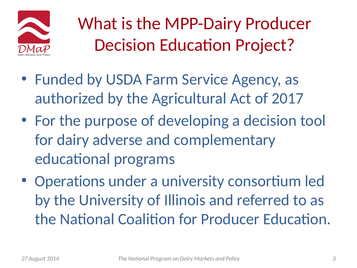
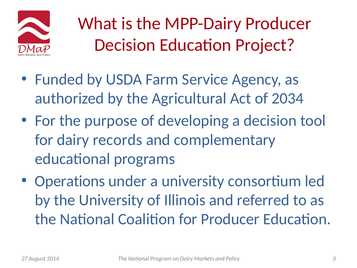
2017: 2017 -> 2034 (288, 98)
adverse: adverse -> records (118, 140)
